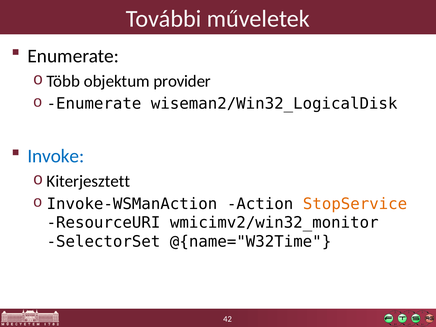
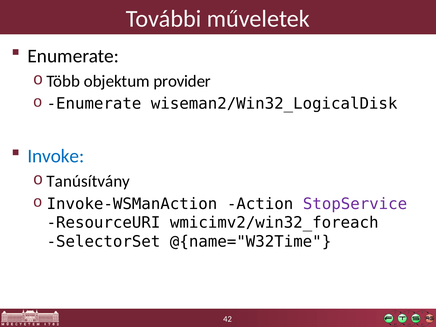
Kiterjesztett: Kiterjesztett -> Tanúsítvány (88, 181)
StopService colour: orange -> purple (355, 204)
wmicimv2/win32_monitor: wmicimv2/win32_monitor -> wmicimv2/win32_foreach (274, 223)
